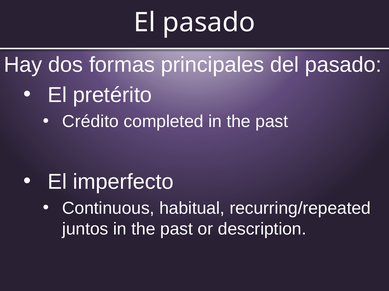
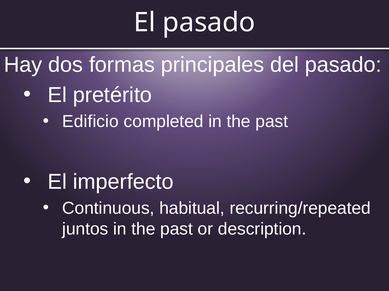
Crédito: Crédito -> Edificio (91, 122)
